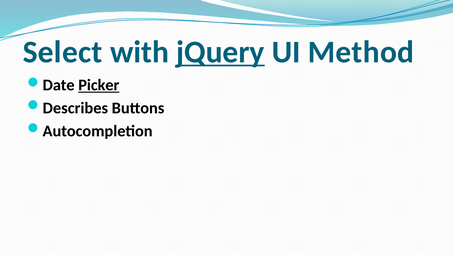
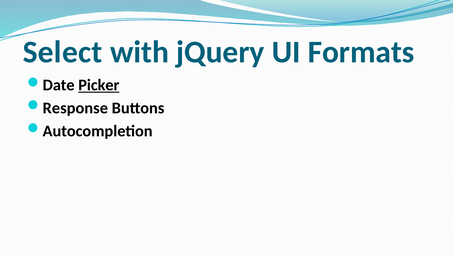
jQuery underline: present -> none (220, 52)
Method: Method -> Formats (361, 52)
Describes: Describes -> Response (75, 108)
